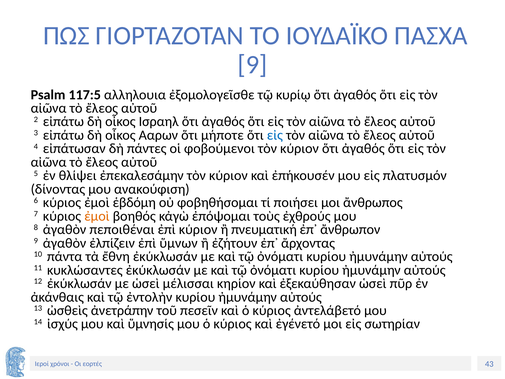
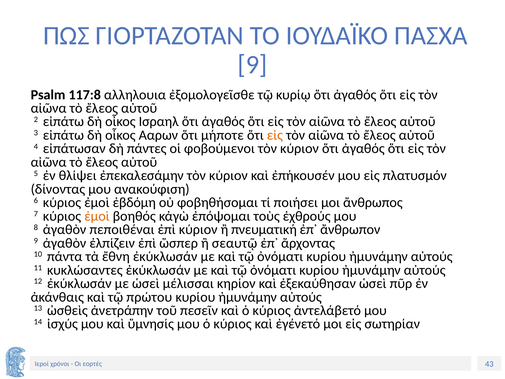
117:5: 117:5 -> 117:8 (85, 95)
εἰς colour: blue -> orange (275, 135)
ὕμνων: ὕμνων -> ὥσπερ (179, 243)
ἐζήτουν: ἐζήτουν -> σεαυτῷ (235, 243)
ἐντολὴν: ἐντολὴν -> πρώτου (149, 297)
